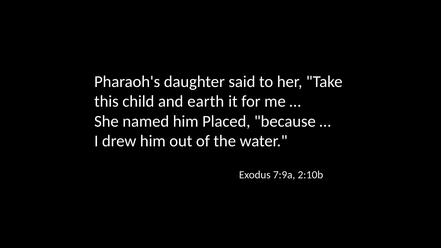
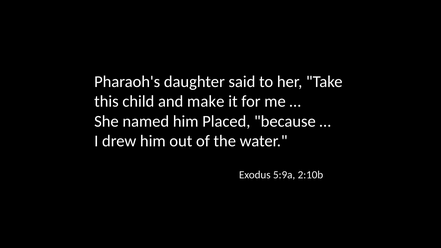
earth: earth -> make (206, 101)
7:9a: 7:9a -> 5:9a (284, 175)
